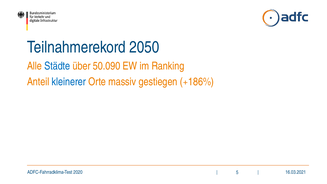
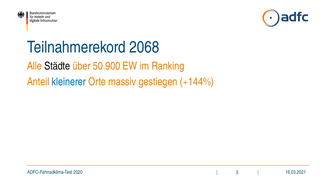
2050: 2050 -> 2068 (144, 47)
Städte colour: blue -> black (57, 66)
50.090: 50.090 -> 50.900 (107, 66)
+186%: +186% -> +144% (197, 82)
